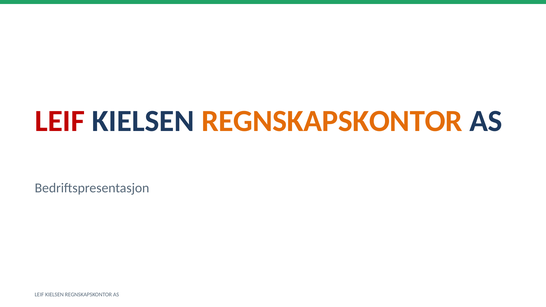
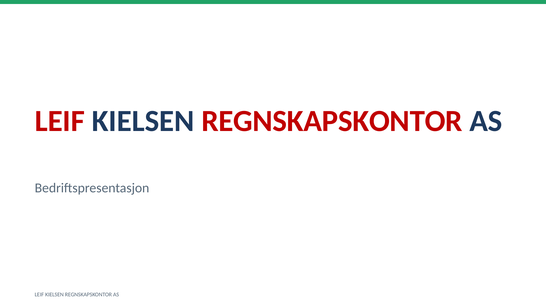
REGNSKAPSKONTOR colour: orange -> red (332, 121)
